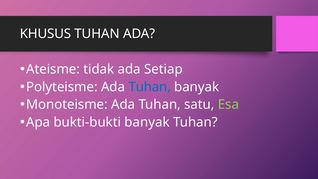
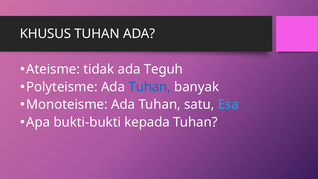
Setiap: Setiap -> Teguh (163, 69)
Esa colour: light green -> light blue (228, 104)
bukti-bukti banyak: banyak -> kepada (147, 122)
